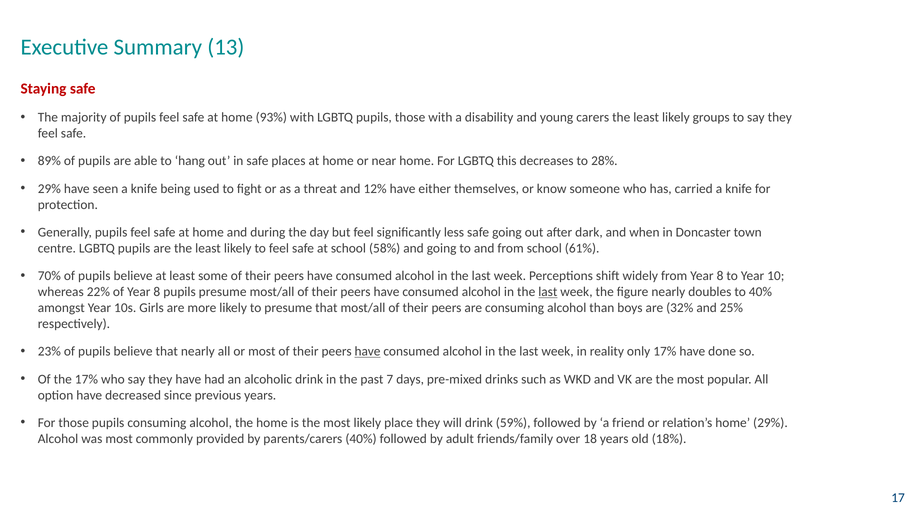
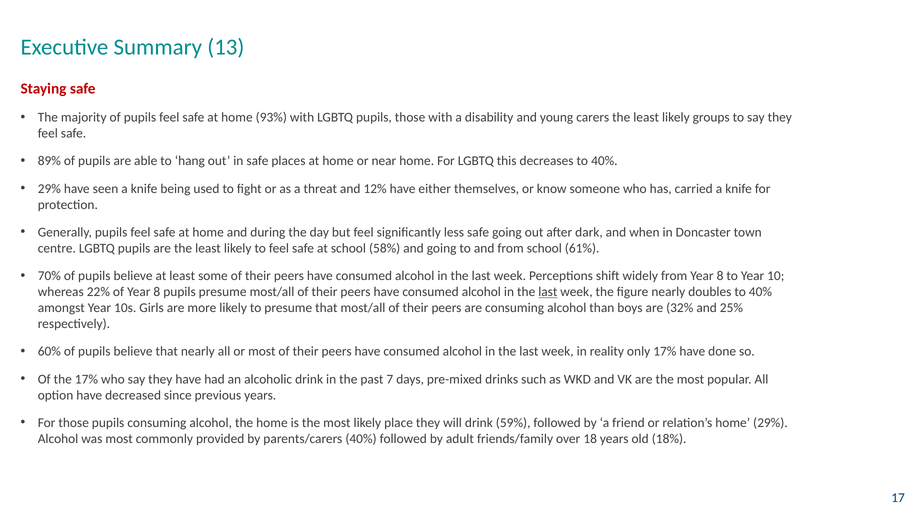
decreases to 28%: 28% -> 40% (604, 161)
23%: 23% -> 60% (49, 351)
have underline: present -> none (368, 351)
